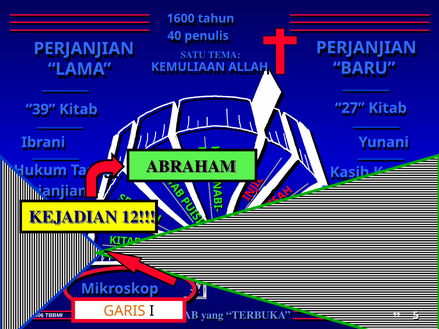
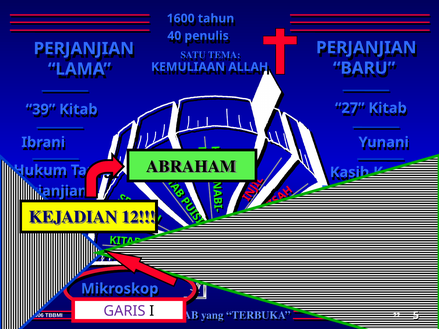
GARIS colour: orange -> purple (124, 311)
